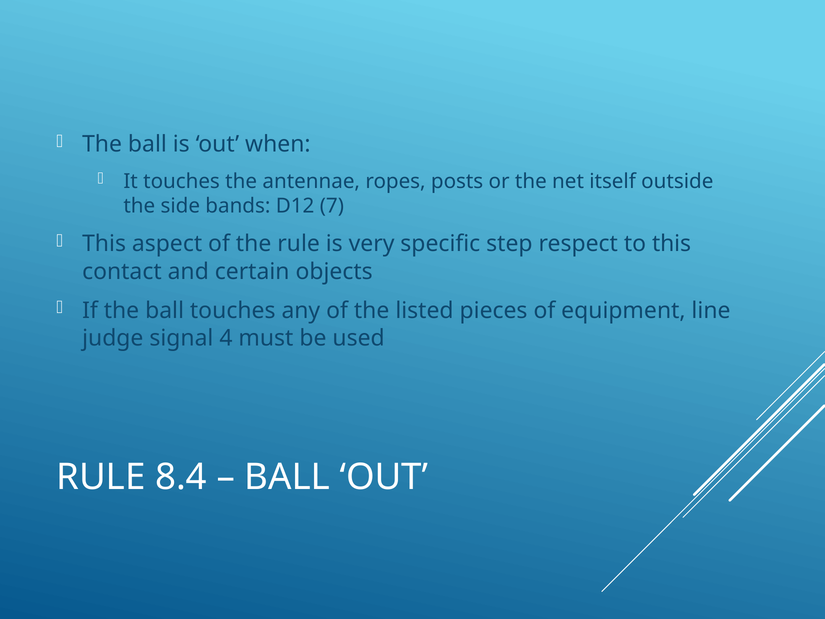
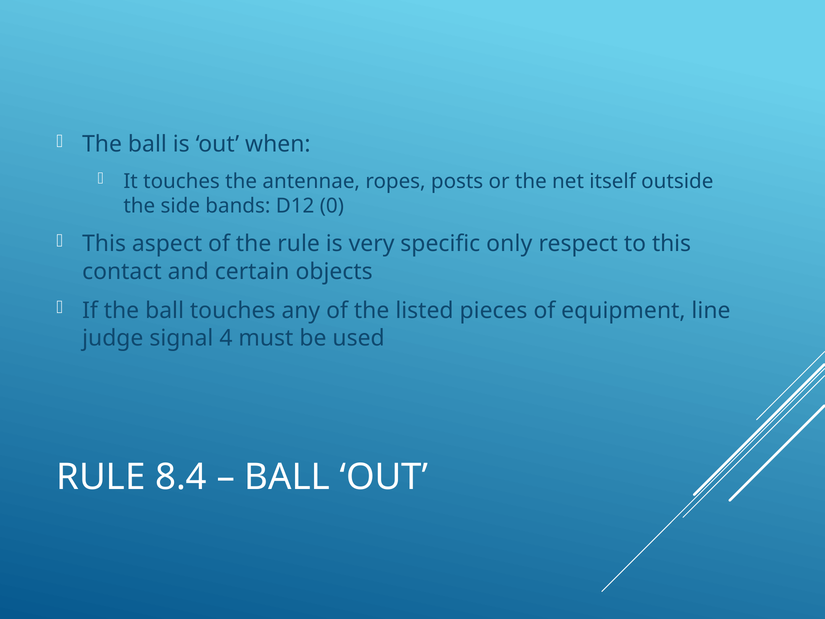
7: 7 -> 0 (332, 206)
step: step -> only (509, 244)
